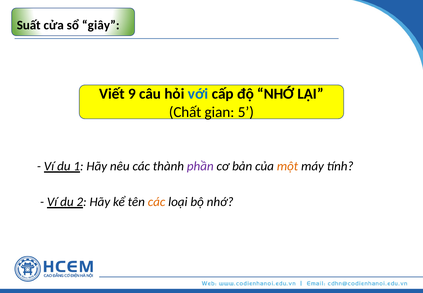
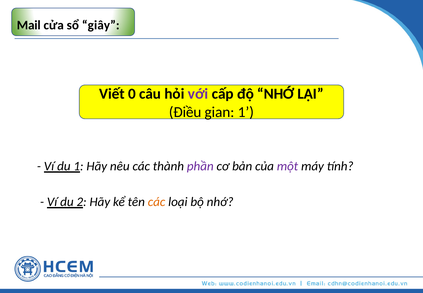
Suất: Suất -> Mail (29, 25)
9: 9 -> 0 (132, 94)
với colour: blue -> purple (198, 94)
Chất: Chất -> Điều (185, 112)
gian 5: 5 -> 1 (246, 112)
một colour: orange -> purple (288, 166)
